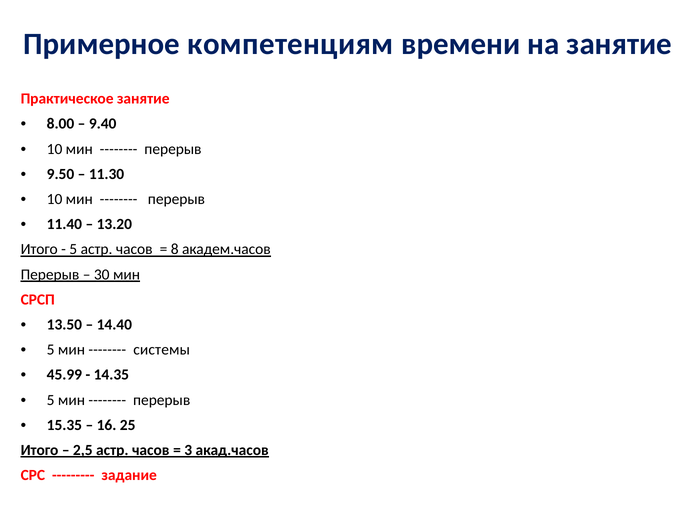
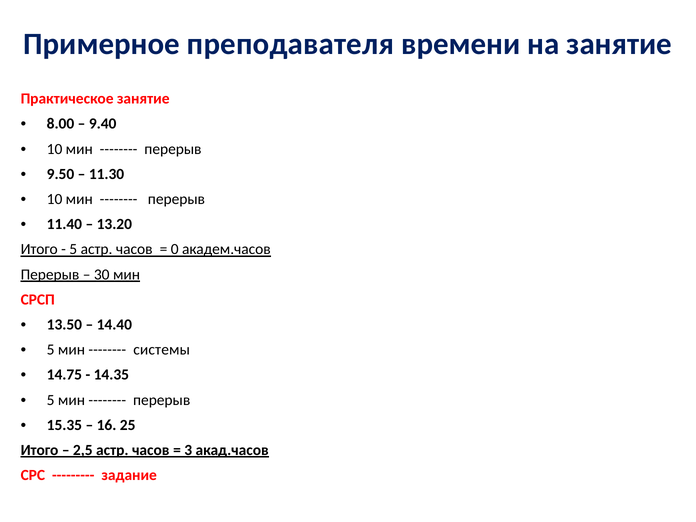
компетенциям: компетенциям -> преподавателя (290, 44)
8: 8 -> 0 (175, 249)
45.99: 45.99 -> 14.75 (64, 375)
